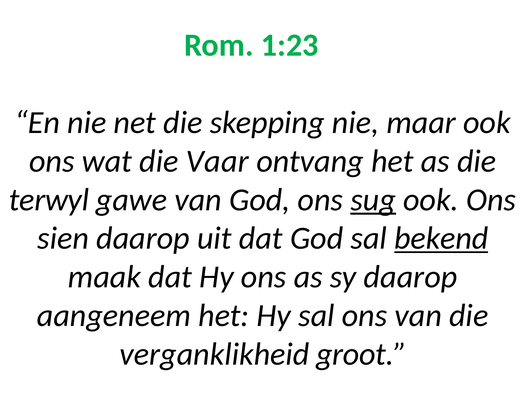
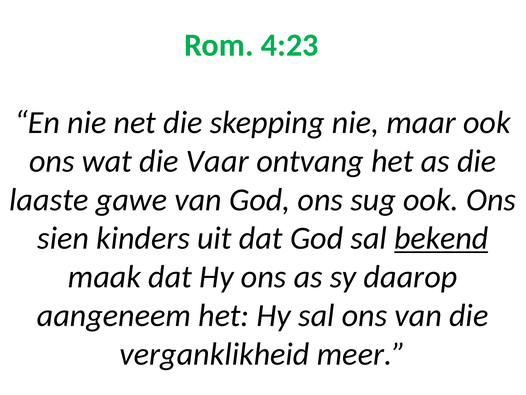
1:23: 1:23 -> 4:23 (290, 45)
terwyl: terwyl -> laaste (49, 199)
sug underline: present -> none (373, 199)
sien daarop: daarop -> kinders (143, 238)
groot: groot -> meer (361, 354)
